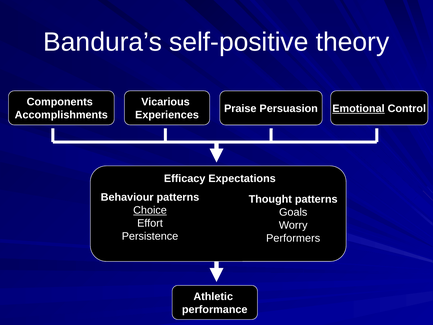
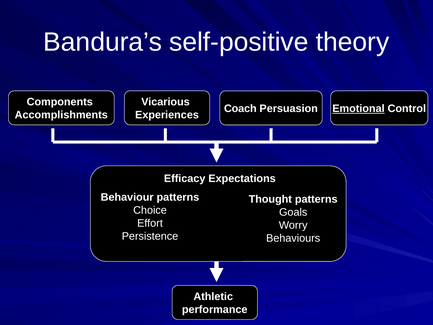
Praise: Praise -> Coach (240, 109)
Choice underline: present -> none (150, 210)
Performers: Performers -> Behaviours (293, 238)
